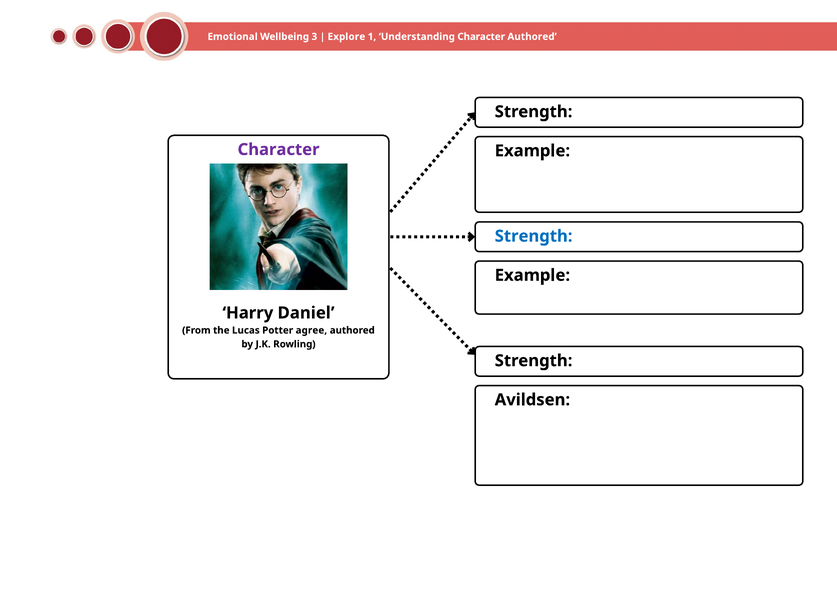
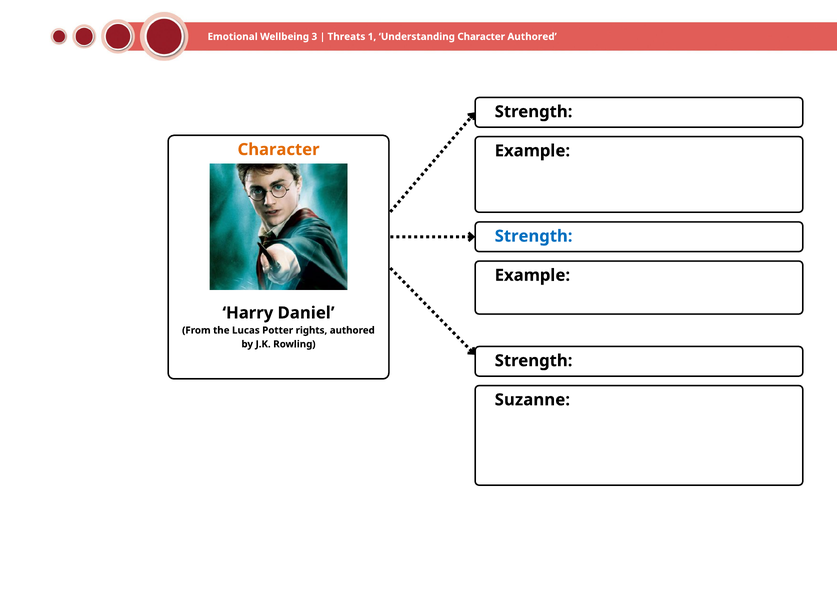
Explore: Explore -> Threats (346, 37)
Character colour: purple -> orange (279, 150)
agree: agree -> rights (311, 330)
Avildsen: Avildsen -> Suzanne (532, 400)
